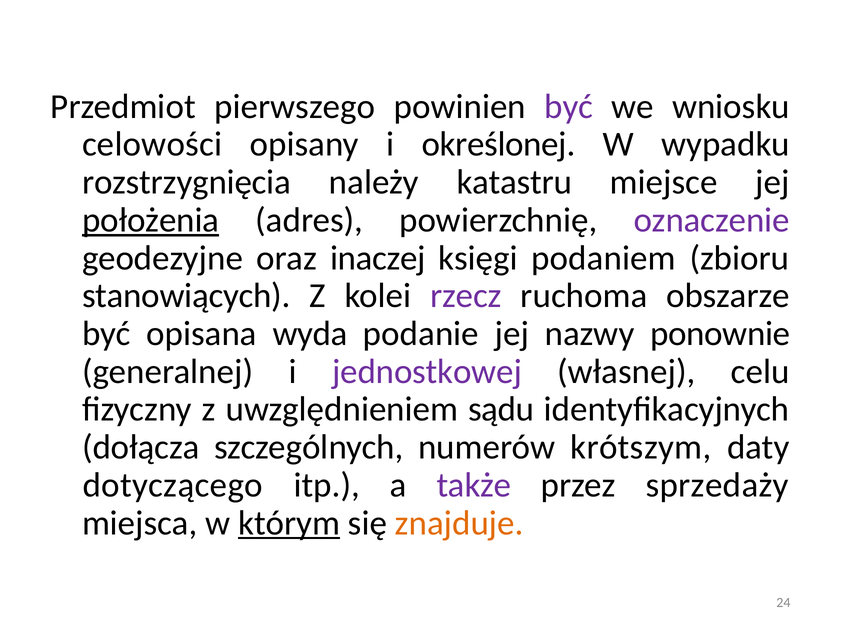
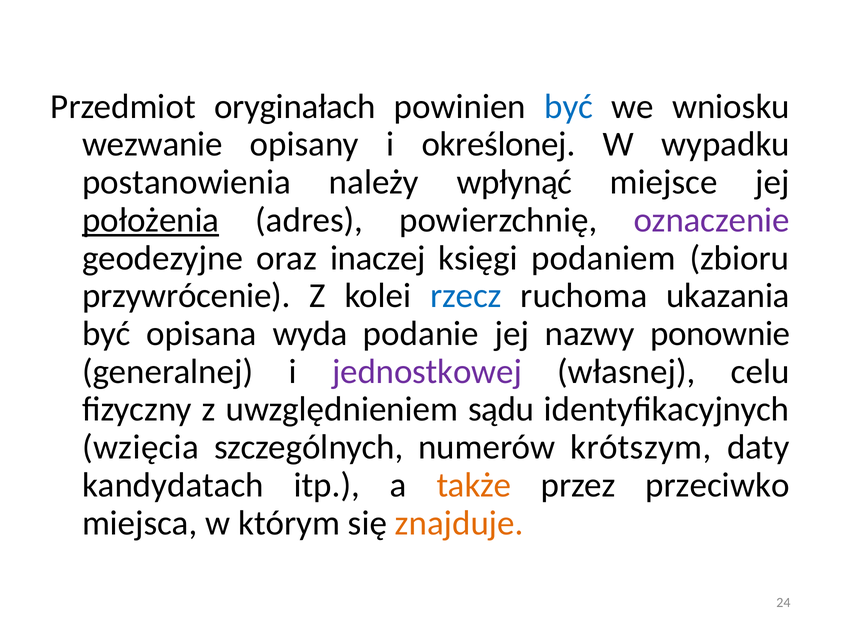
pierwszego: pierwszego -> oryginałach (295, 107)
być colour: purple -> blue (569, 107)
celowości: celowości -> wezwanie (152, 144)
rozstrzygnięcia: rozstrzygnięcia -> postanowienia (186, 182)
katastru: katastru -> wpłynąć (514, 182)
stanowiących: stanowiących -> przywrócenie (186, 296)
rzecz colour: purple -> blue (466, 296)
obszarze: obszarze -> ukazania (728, 296)
dołącza: dołącza -> wzięcia (141, 447)
dotyczącego: dotyczącego -> kandydatach (173, 485)
także colour: purple -> orange (474, 485)
sprzedaży: sprzedaży -> przeciwko (717, 485)
którym underline: present -> none (289, 523)
